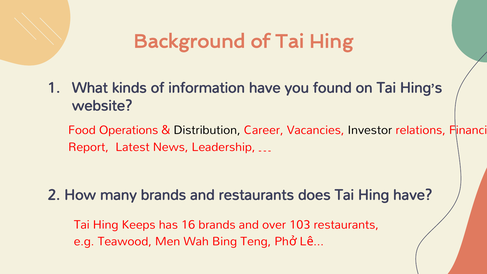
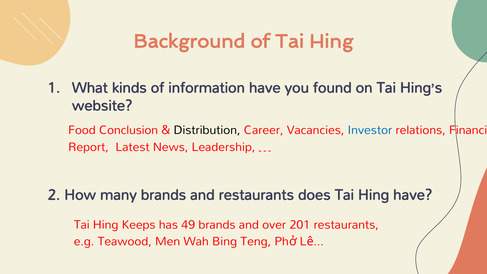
Operations: Operations -> Conclusion (129, 130)
Investor colour: black -> blue (370, 130)
16: 16 -> 49 (188, 225)
103: 103 -> 201 (300, 225)
